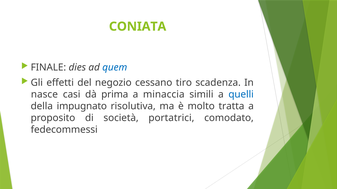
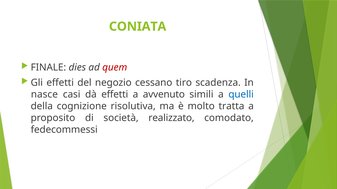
quem colour: blue -> red (115, 68)
dà prima: prima -> effetti (115, 95)
minaccia: minaccia -> avvenuto (164, 95)
impugnato: impugnato -> cognizione (82, 106)
portatrici: portatrici -> realizzato (171, 118)
